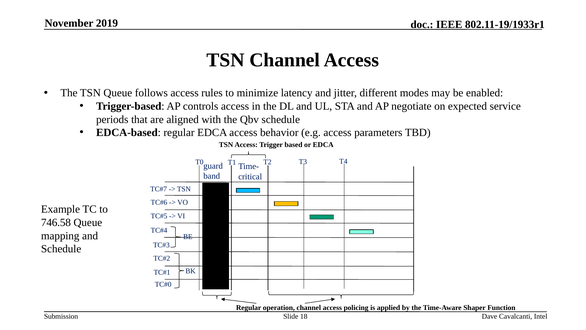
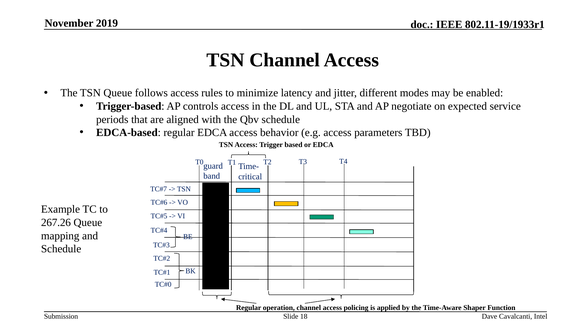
746.58: 746.58 -> 267.26 (56, 222)
